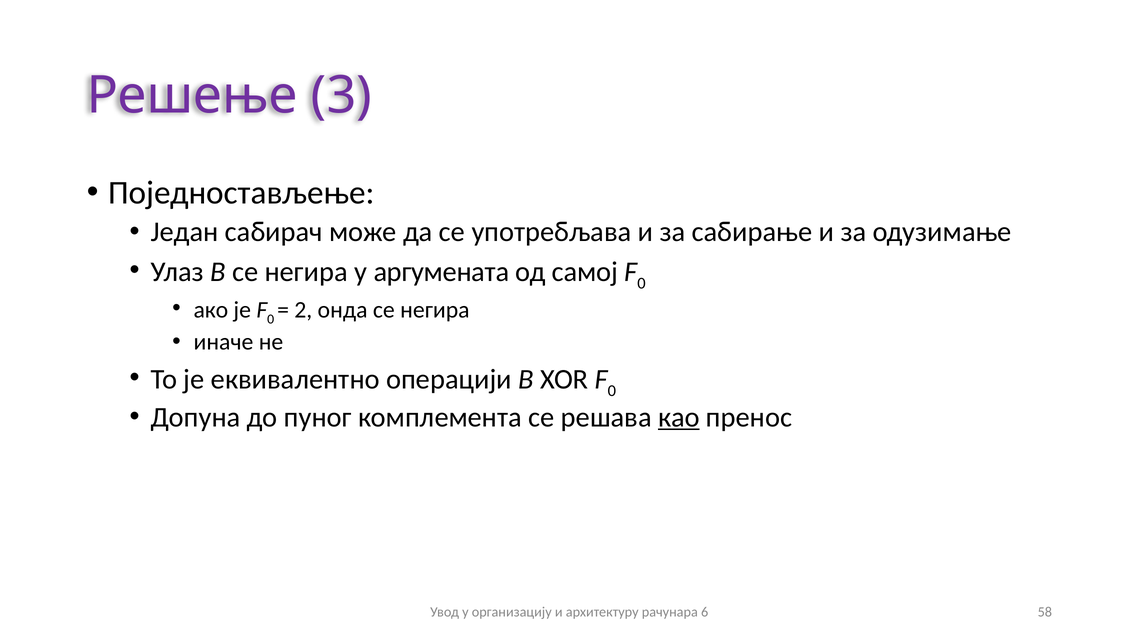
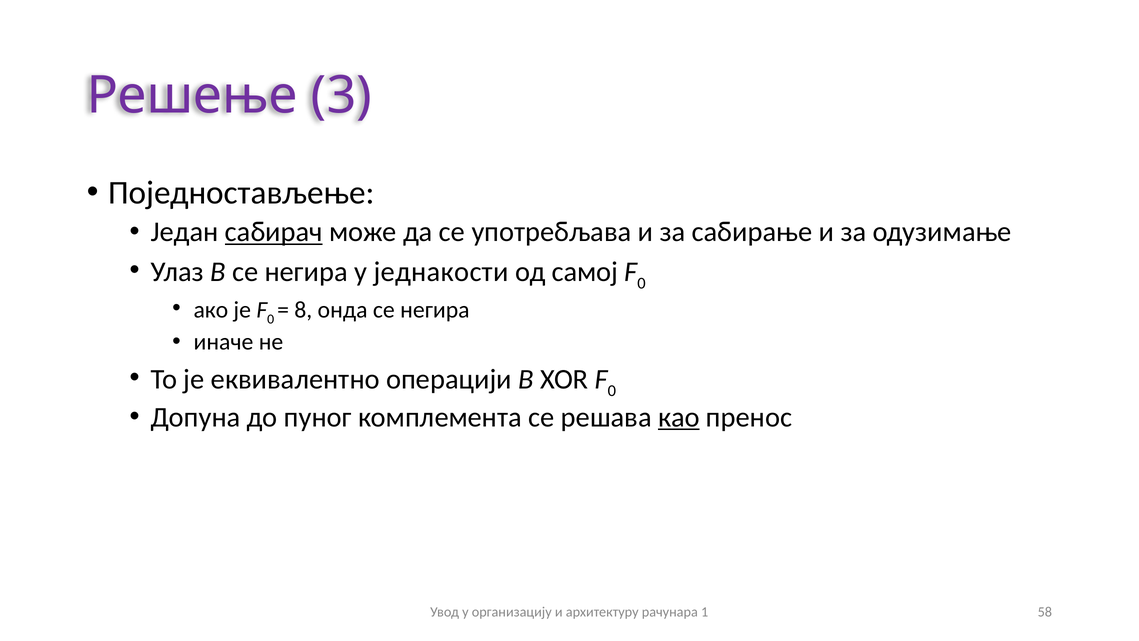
сабирач underline: none -> present (274, 232)
аргумената: аргумената -> једнакости (441, 272)
2: 2 -> 8 (303, 310)
6: 6 -> 1 (705, 612)
